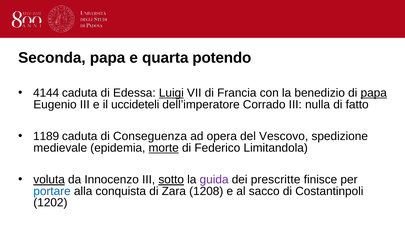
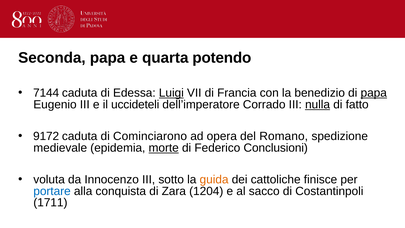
4144: 4144 -> 7144 (46, 93)
nulla underline: none -> present (318, 104)
1189: 1189 -> 9172 (46, 136)
Conseguenza: Conseguenza -> Cominciarono (150, 136)
Vescovo: Vescovo -> Romano (284, 136)
Limitandola: Limitandola -> Conclusioni (276, 148)
voluta underline: present -> none (49, 180)
sotto underline: present -> none (171, 180)
guida colour: purple -> orange (214, 180)
prescritte: prescritte -> cattoliche (276, 180)
1208: 1208 -> 1204 (206, 191)
1202: 1202 -> 1711 (50, 203)
